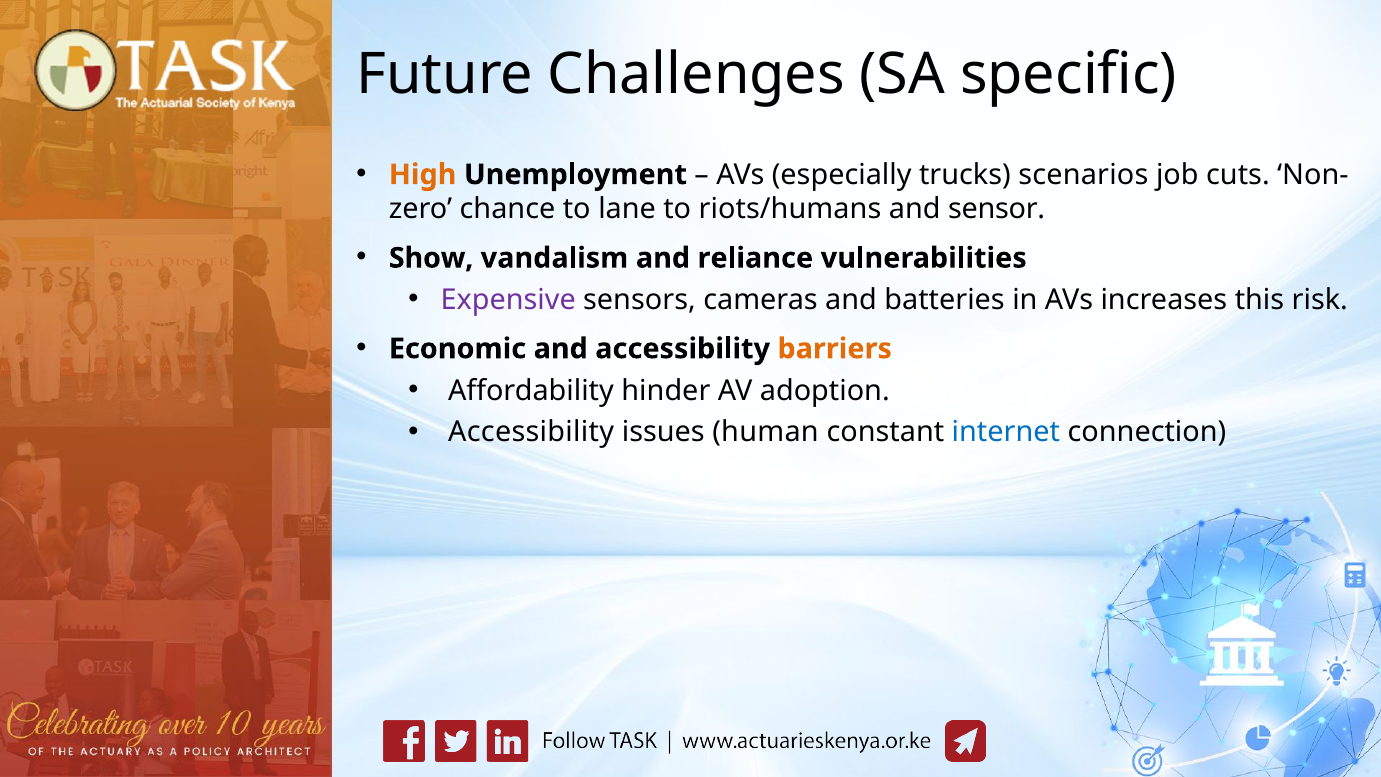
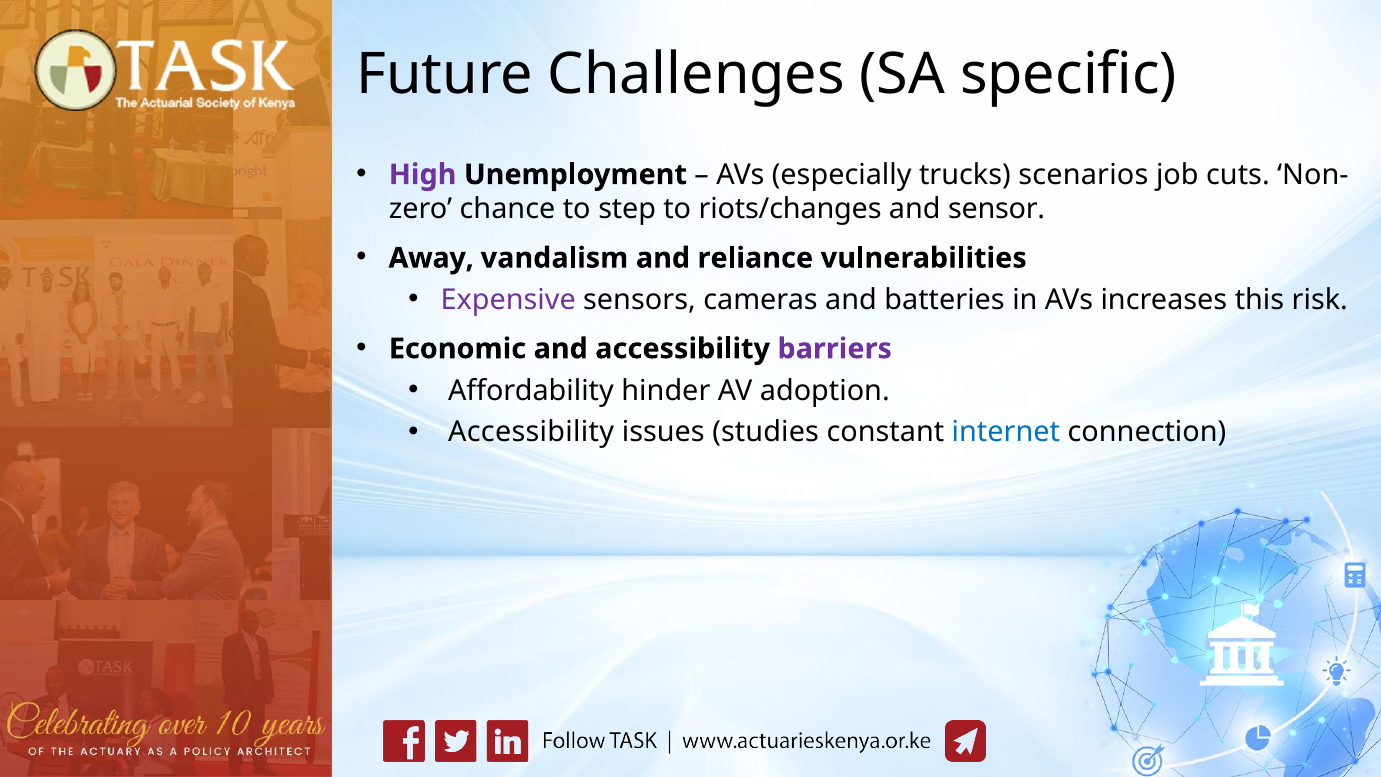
High colour: orange -> purple (423, 175)
lane: lane -> step (627, 209)
riots/humans: riots/humans -> riots/changes (790, 209)
Show: Show -> Away (431, 258)
barriers colour: orange -> purple (835, 349)
human: human -> studies (766, 432)
